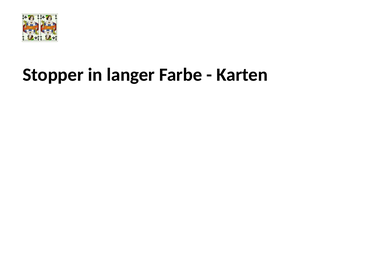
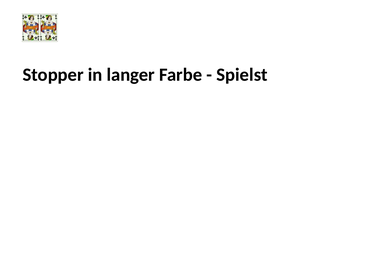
Karten: Karten -> Spielst (242, 75)
